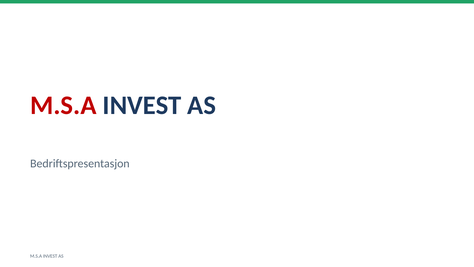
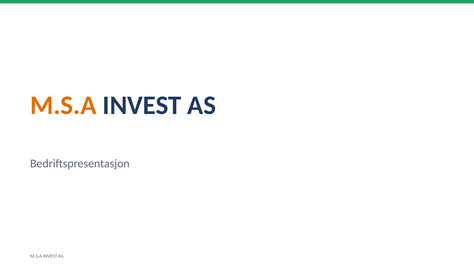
M.S.A colour: red -> orange (63, 105)
